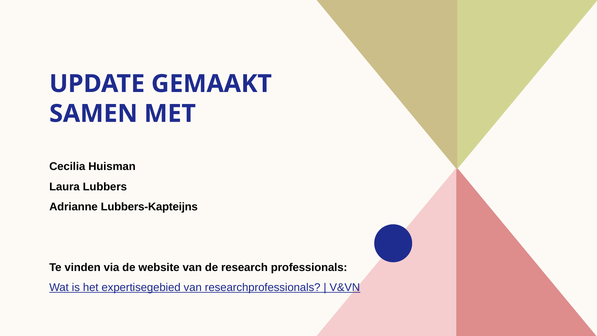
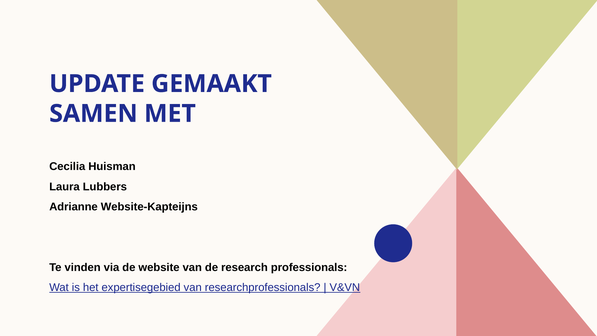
Lubbers-Kapteijns: Lubbers-Kapteijns -> Website-Kapteijns (149, 207)
